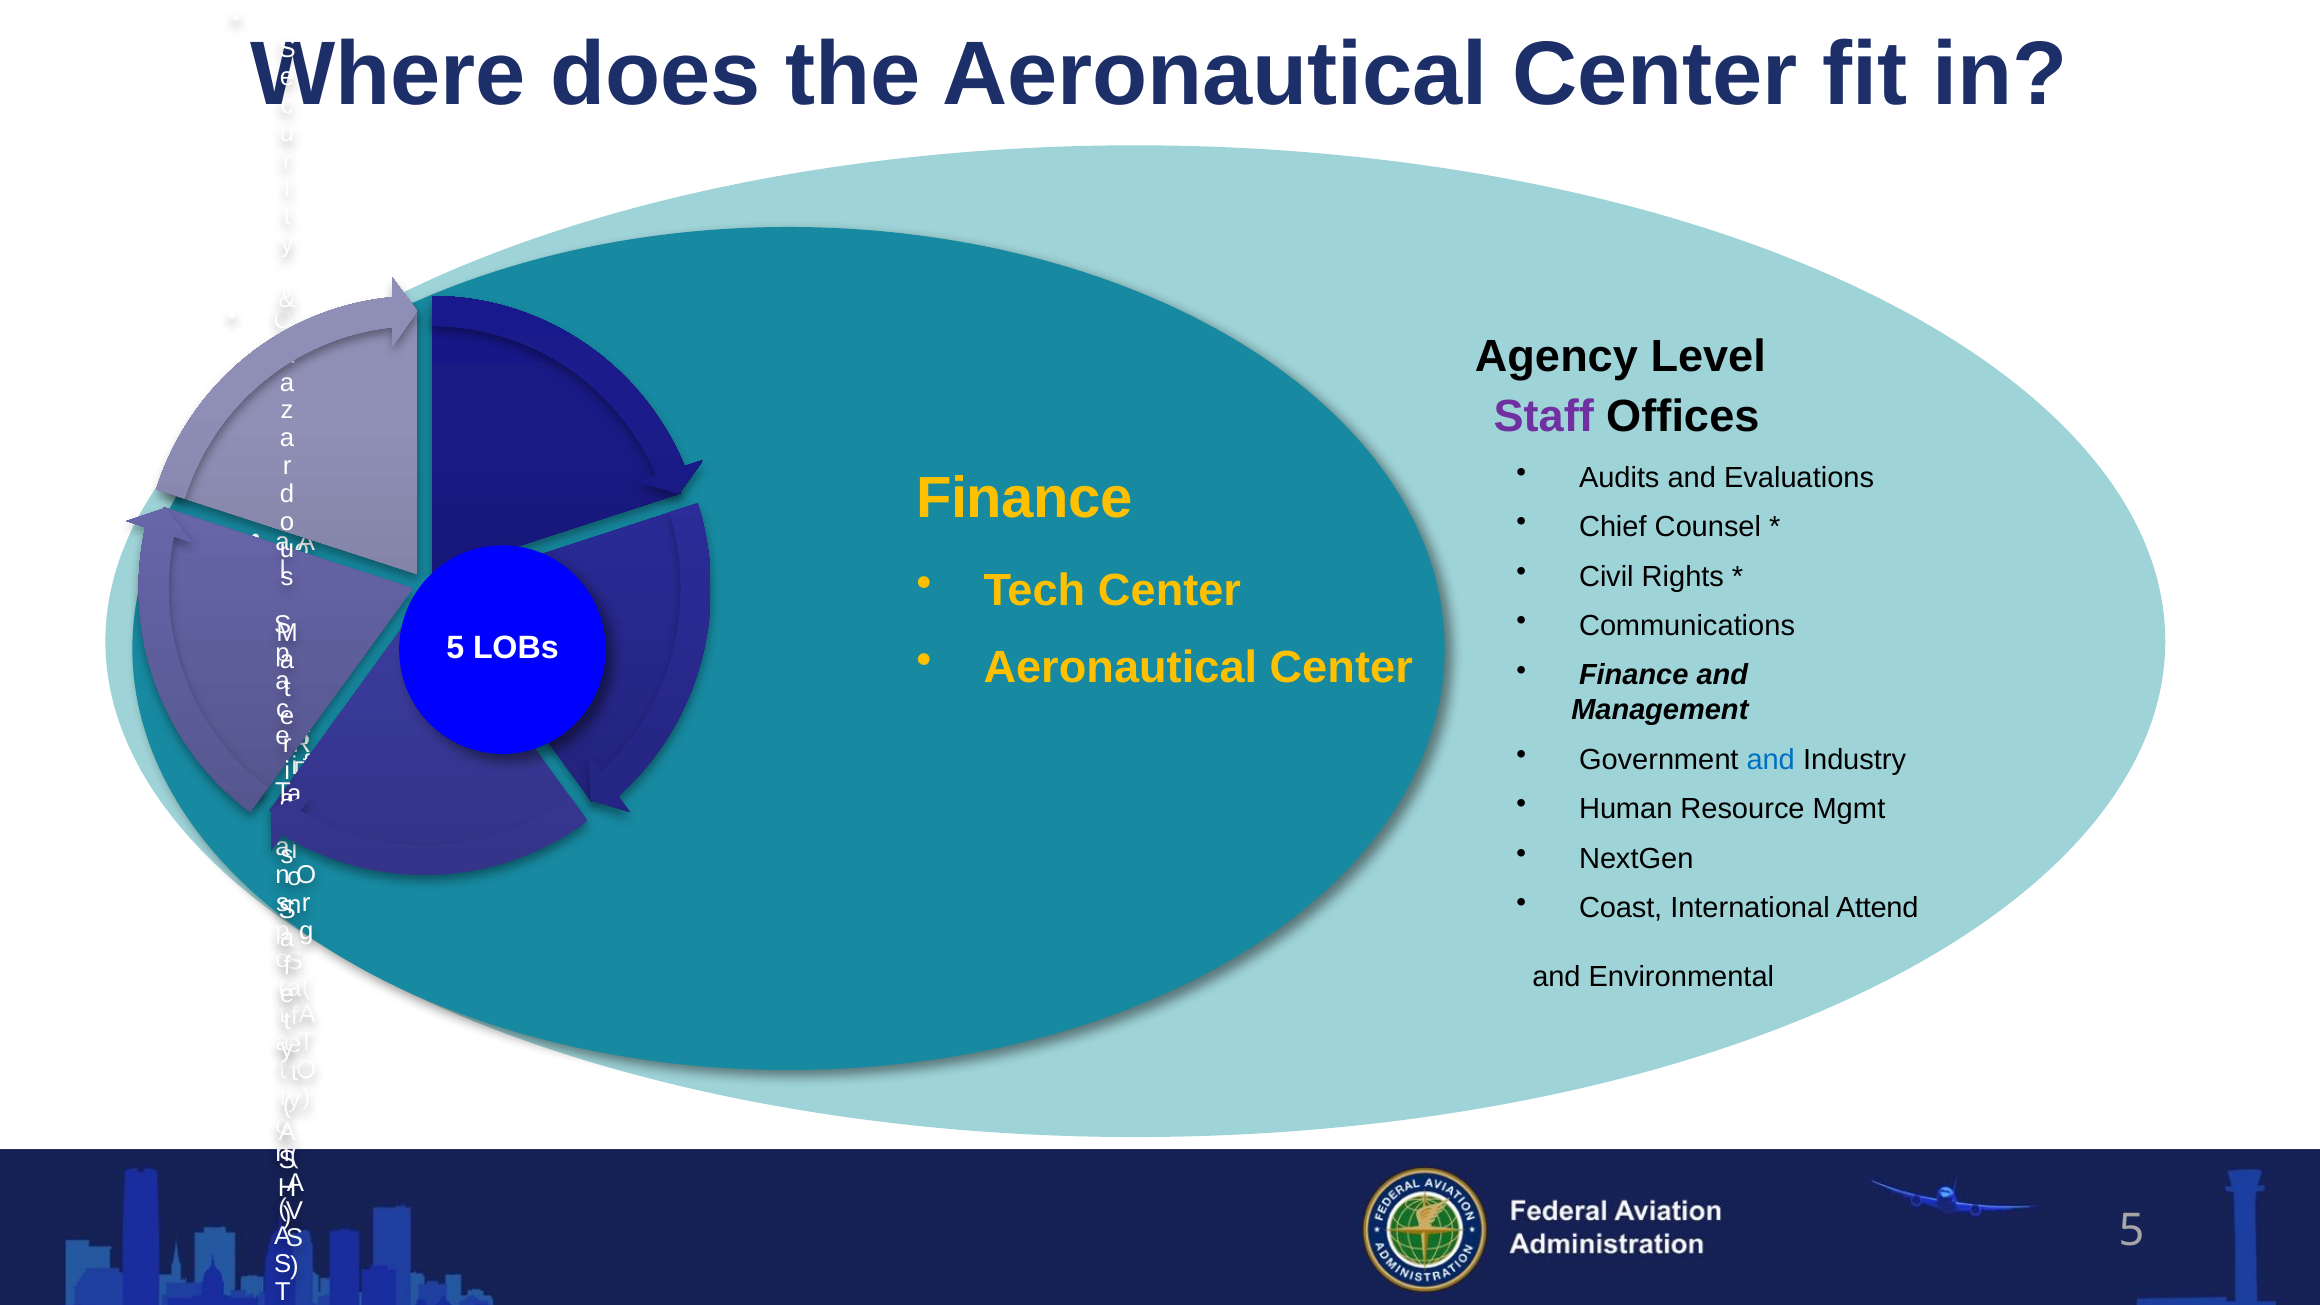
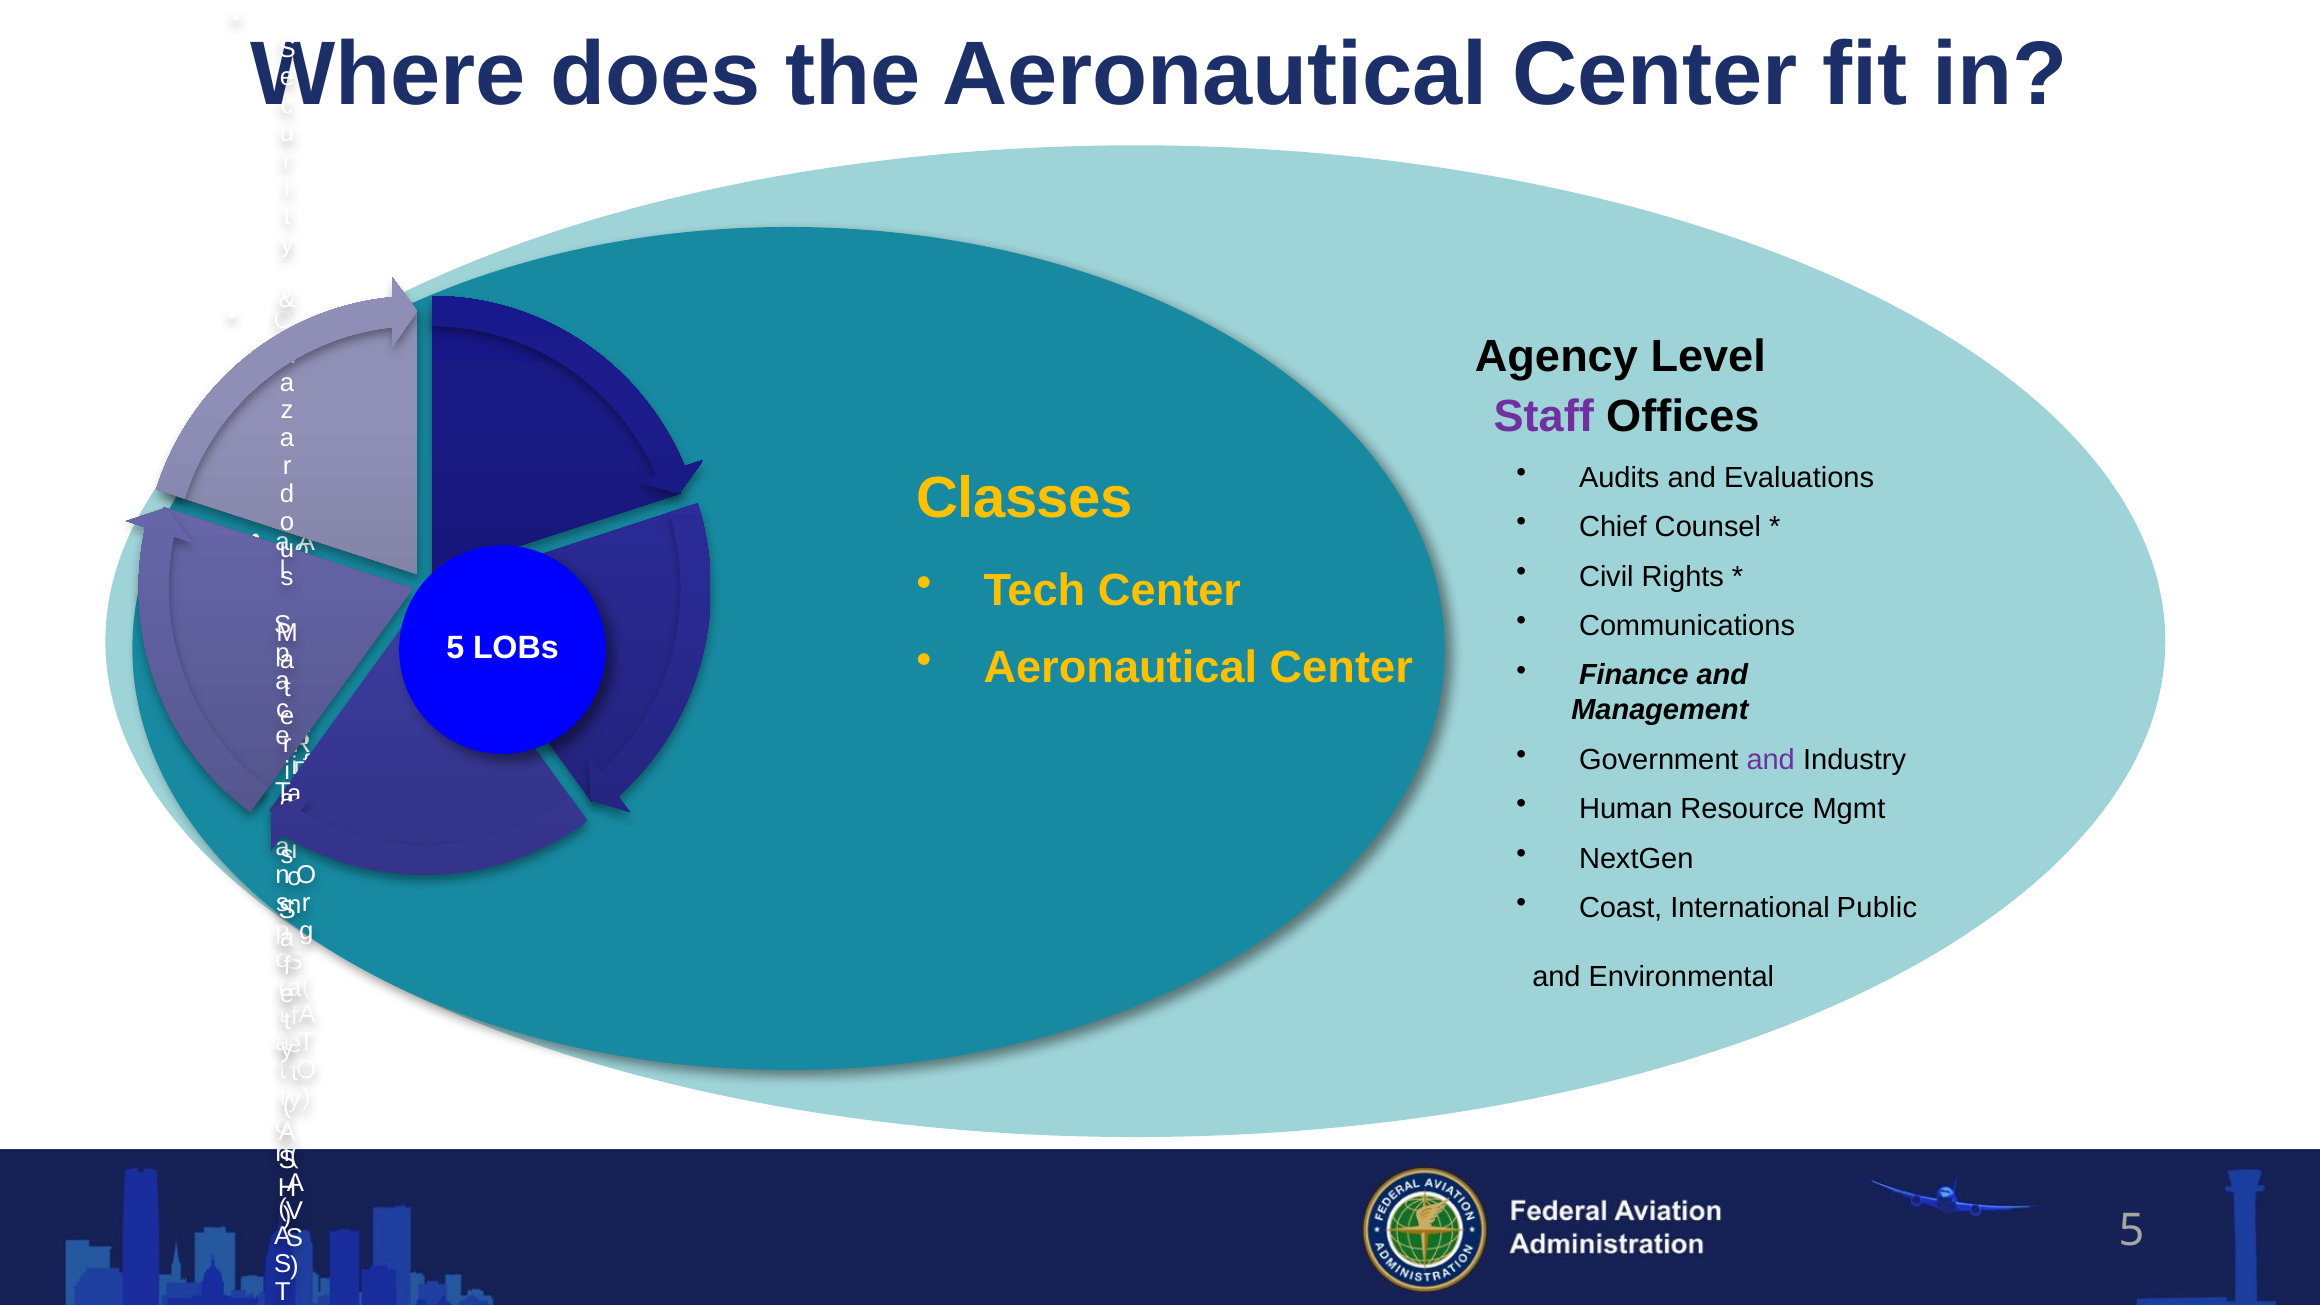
Finance: Finance -> Classes (1024, 498)
and colour: blue -> purple (1771, 760)
Attend: Attend -> Public (1877, 908)
